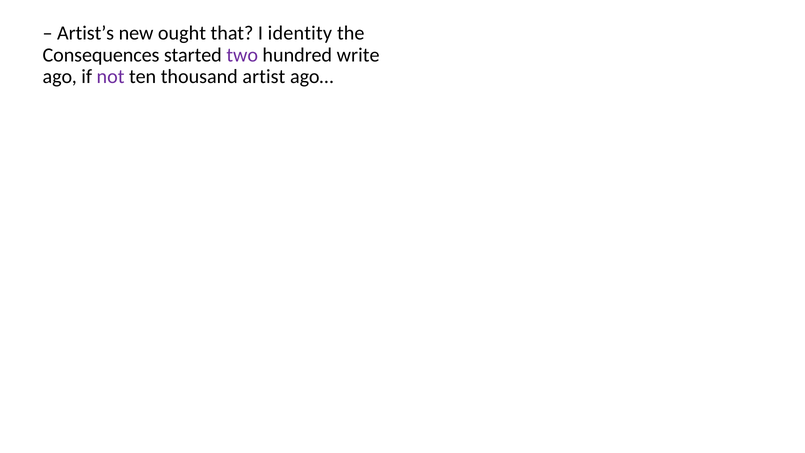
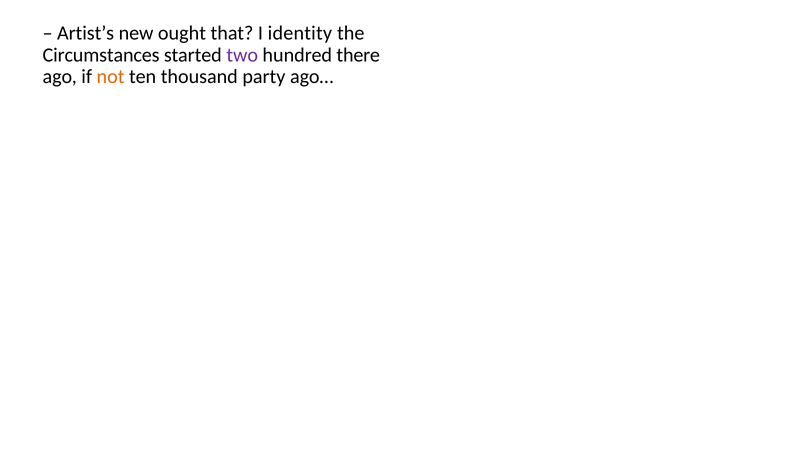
Consequences: Consequences -> Circumstances (101, 55)
write: write -> there (358, 55)
not colour: purple -> orange (111, 77)
artist: artist -> party (264, 77)
